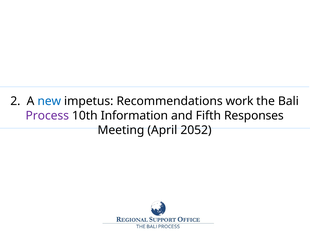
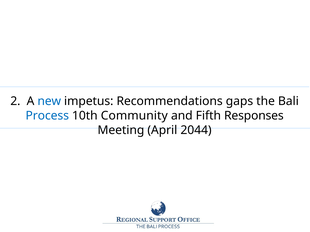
work: work -> gaps (239, 101)
Process colour: purple -> blue (47, 116)
Information: Information -> Community (134, 116)
2052: 2052 -> 2044 (196, 130)
